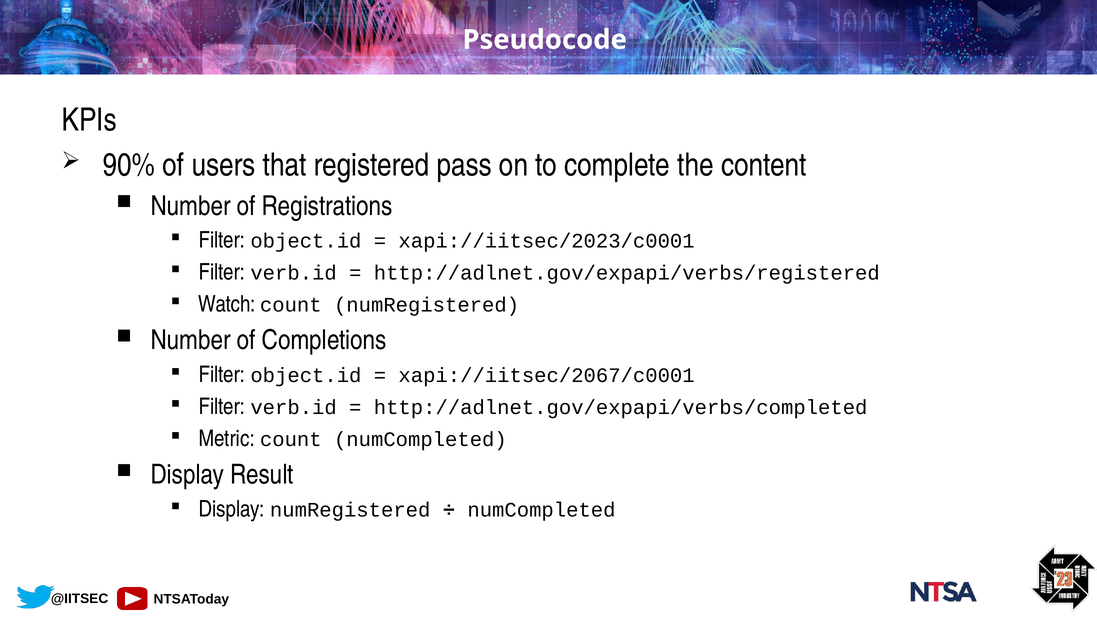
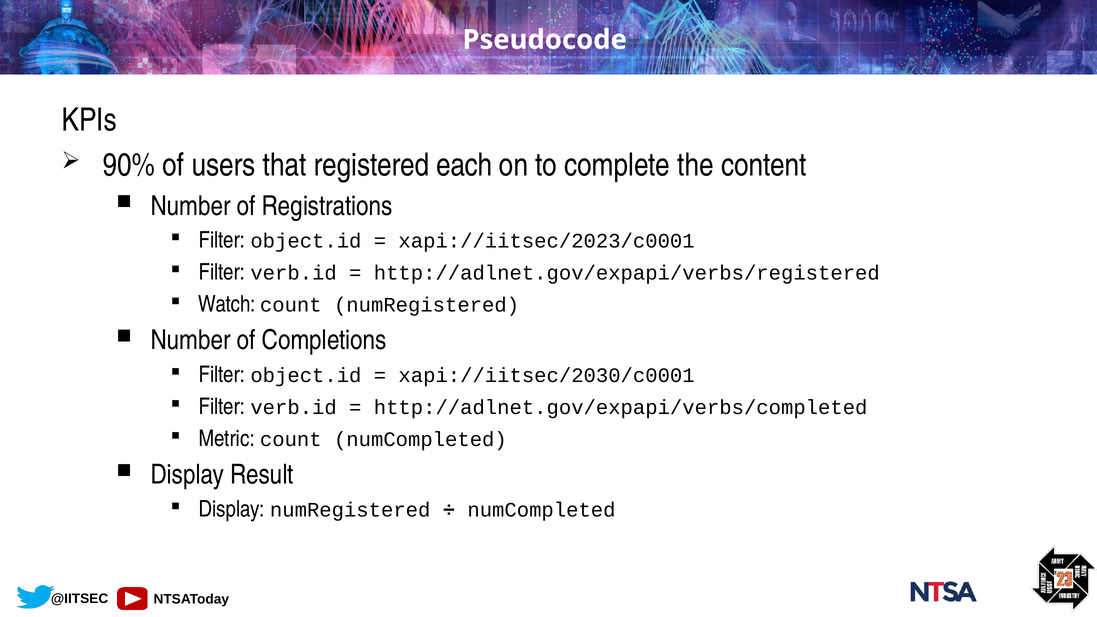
pass: pass -> each (464, 165)
xapi://iitsec/2067/c0001: xapi://iitsec/2067/c0001 -> xapi://iitsec/2030/c0001 (547, 376)
